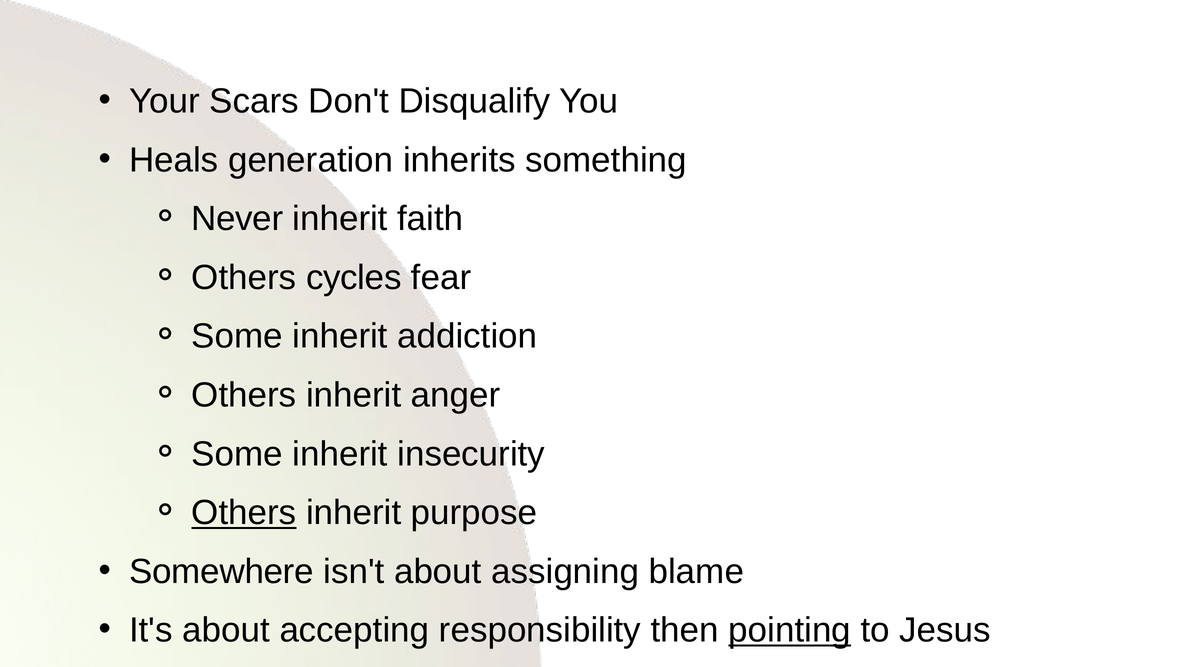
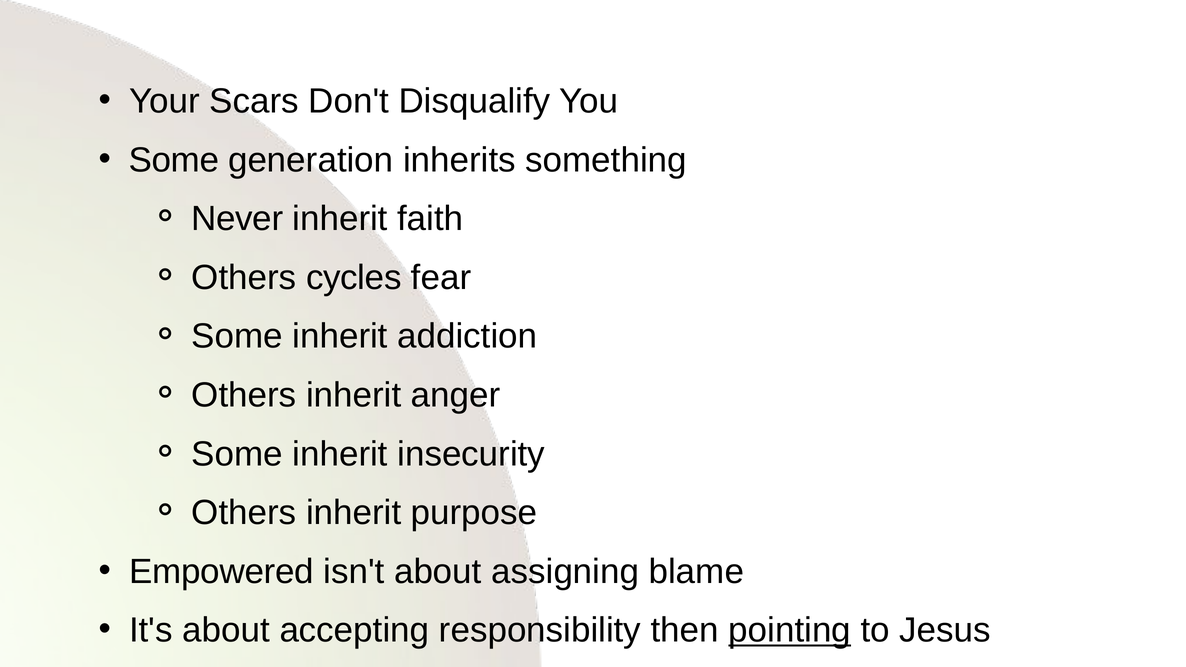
Heals: Heals -> Some (174, 160)
Others underline: present -> none (244, 513)
Somewhere: Somewhere -> Empowered (221, 572)
